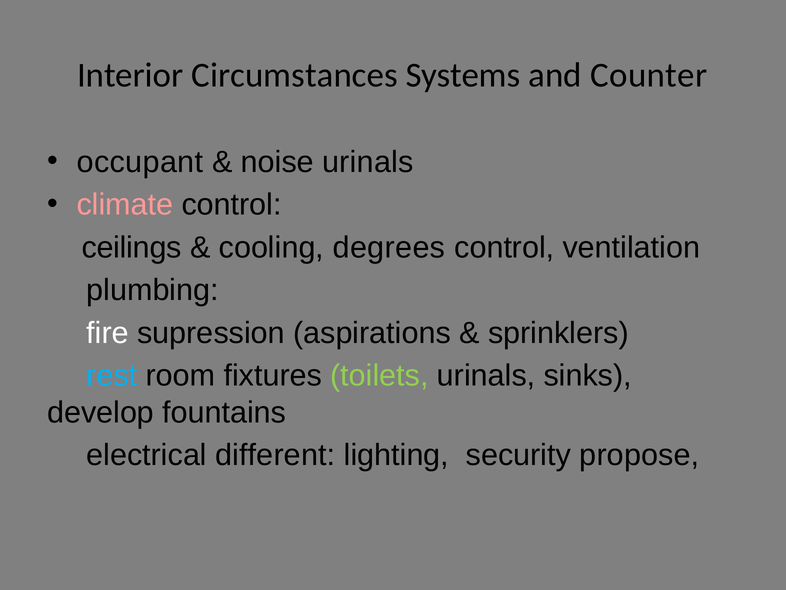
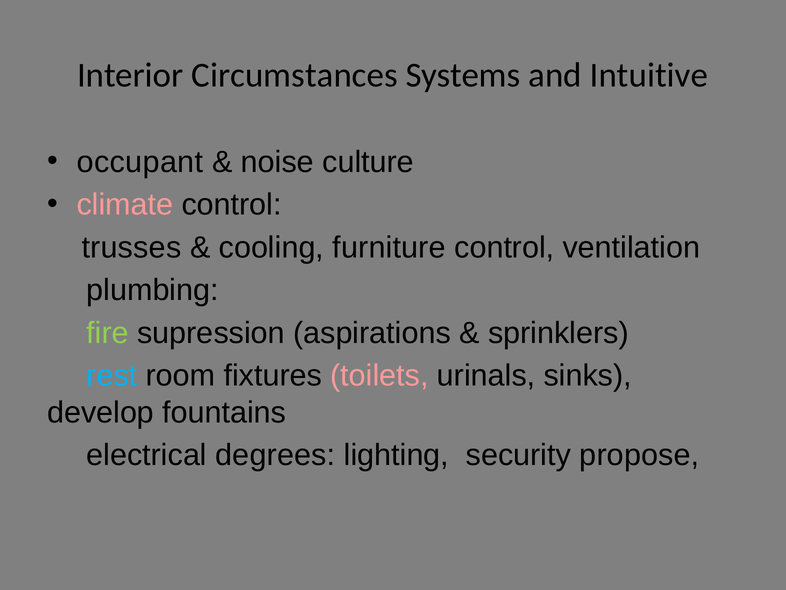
Counter: Counter -> Intuitive (649, 75)
noise urinals: urinals -> culture (368, 162)
ceilings: ceilings -> trusses (131, 247)
degrees: degrees -> furniture (389, 247)
fire colour: white -> light green (108, 333)
toilets colour: light green -> pink (379, 376)
different: different -> degrees (275, 455)
